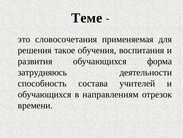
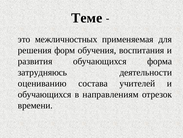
словосочетания: словосочетания -> межличностных (66, 39)
такое: такое -> форм (65, 50)
способность: способность -> оцениванию (42, 83)
